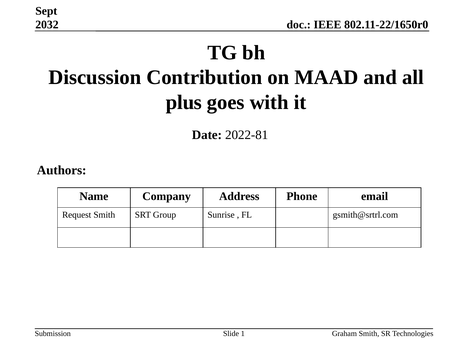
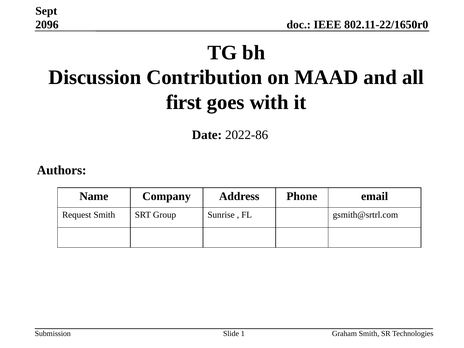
2032: 2032 -> 2096 (47, 25)
plus: plus -> first (184, 102)
2022-81: 2022-81 -> 2022-86 (247, 135)
